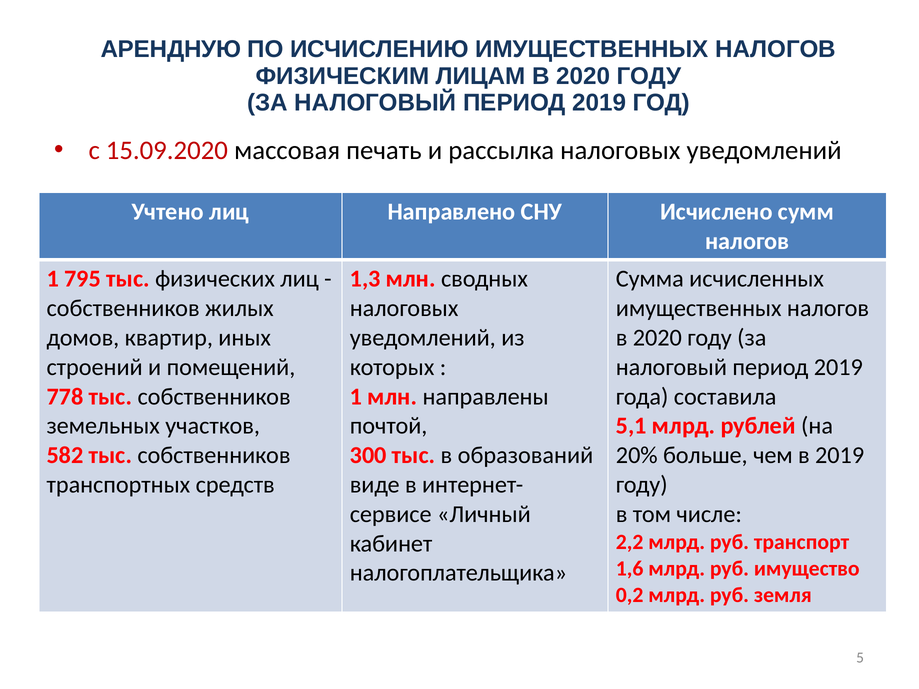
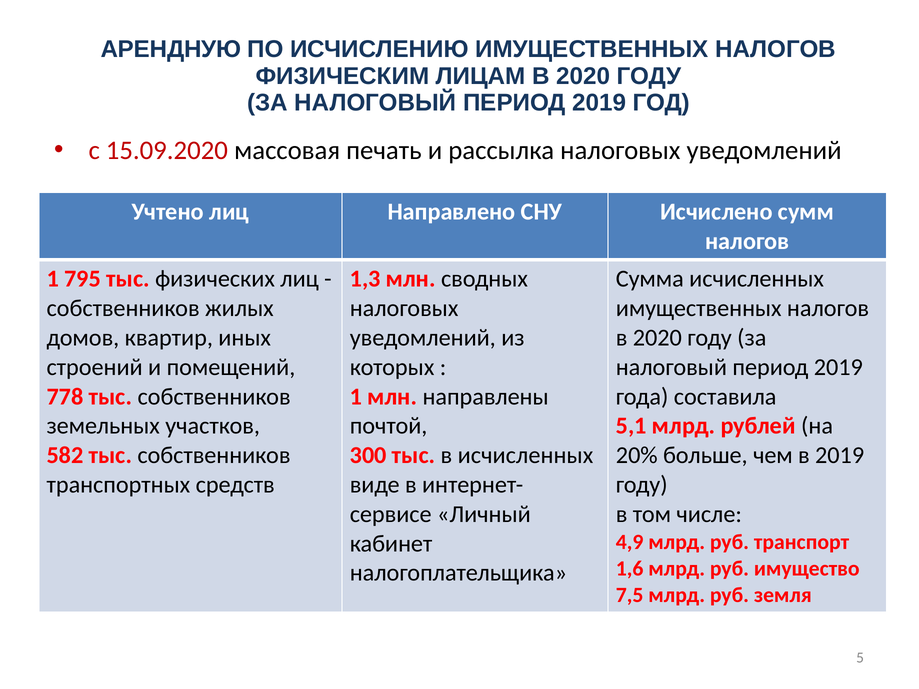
в образований: образований -> исчисленных (525, 455)
2,2: 2,2 -> 4,9 (630, 542)
0,2: 0,2 -> 7,5 (630, 595)
